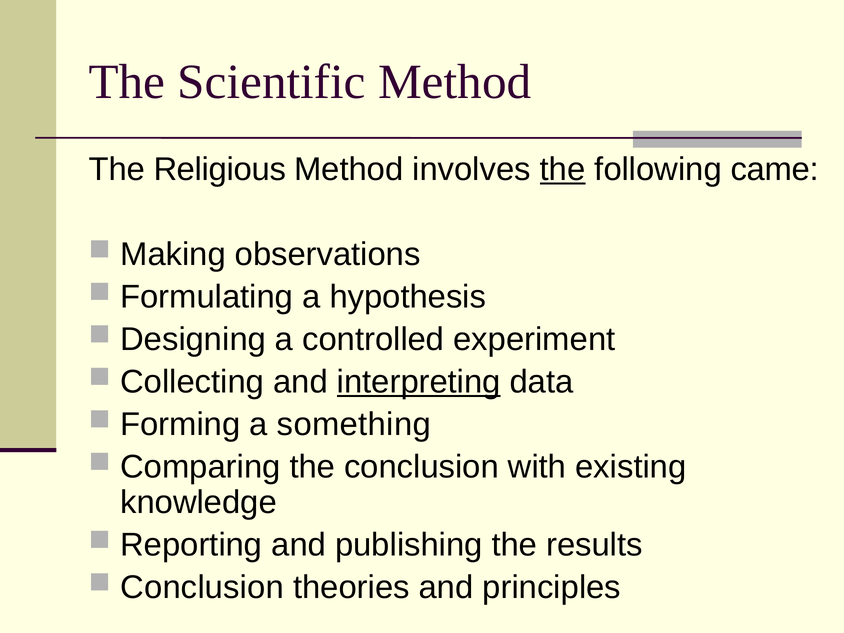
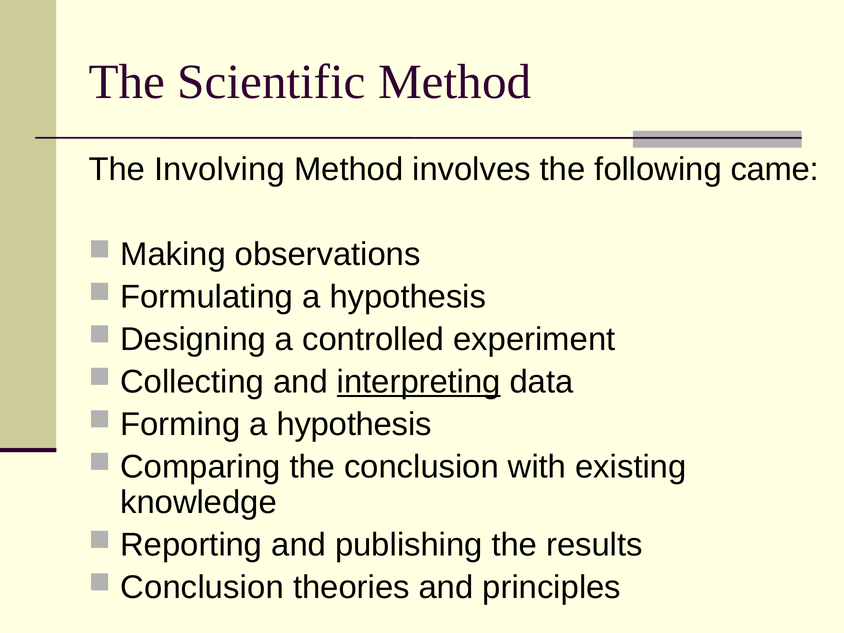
Religious: Religious -> Involving (220, 169)
the underline: present -> none (563, 169)
Forming a something: something -> hypothesis (354, 424)
